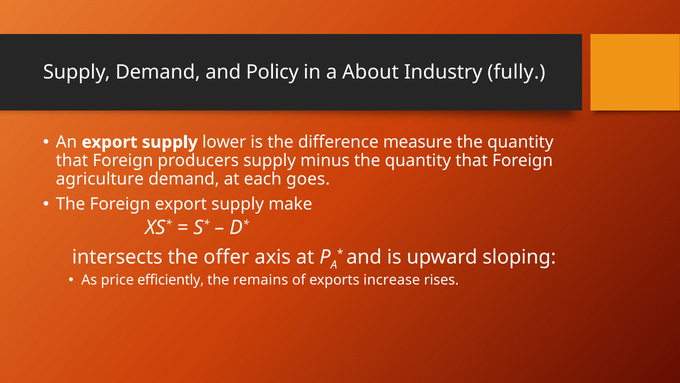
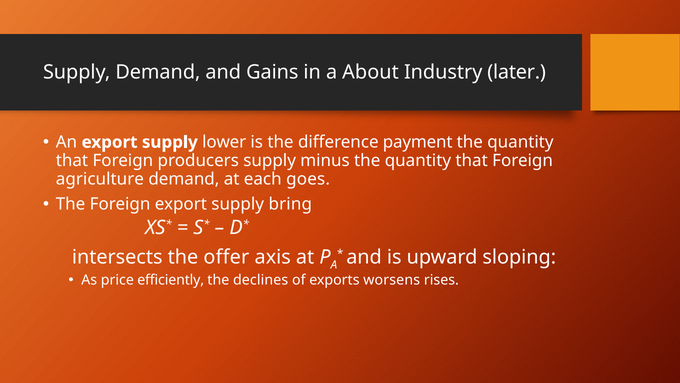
Policy: Policy -> Gains (272, 72)
fully: fully -> later (517, 72)
measure: measure -> payment (418, 142)
make: make -> bring (290, 204)
remains: remains -> declines (261, 280)
increase: increase -> worsens (392, 280)
